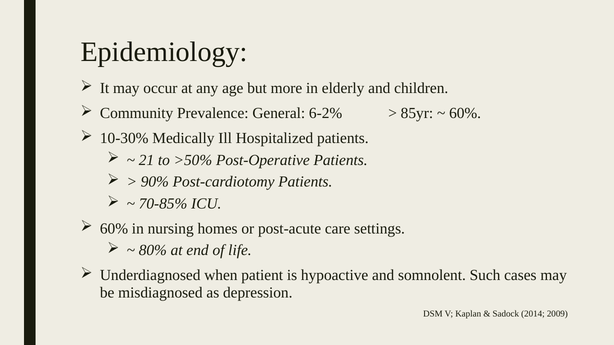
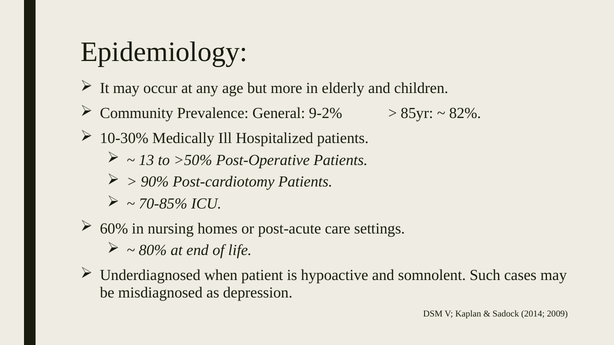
6-2%: 6-2% -> 9-2% (326, 113)
60%: 60% -> 82% (465, 113)
21: 21 -> 13 (146, 160)
